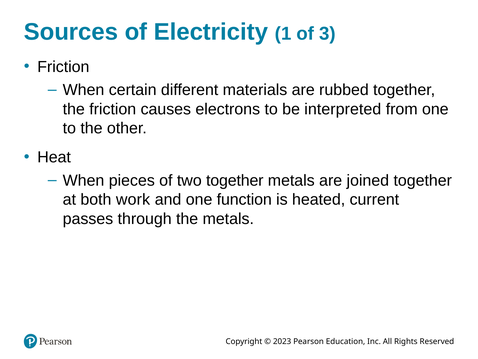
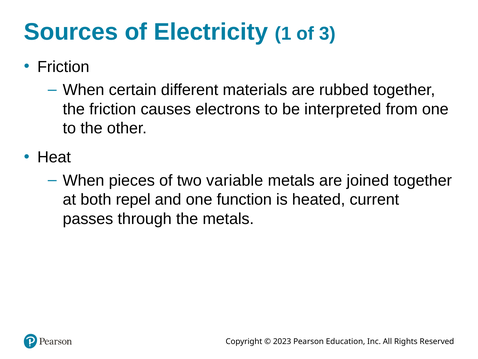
two together: together -> variable (235, 180)
work: work -> repel (133, 199)
